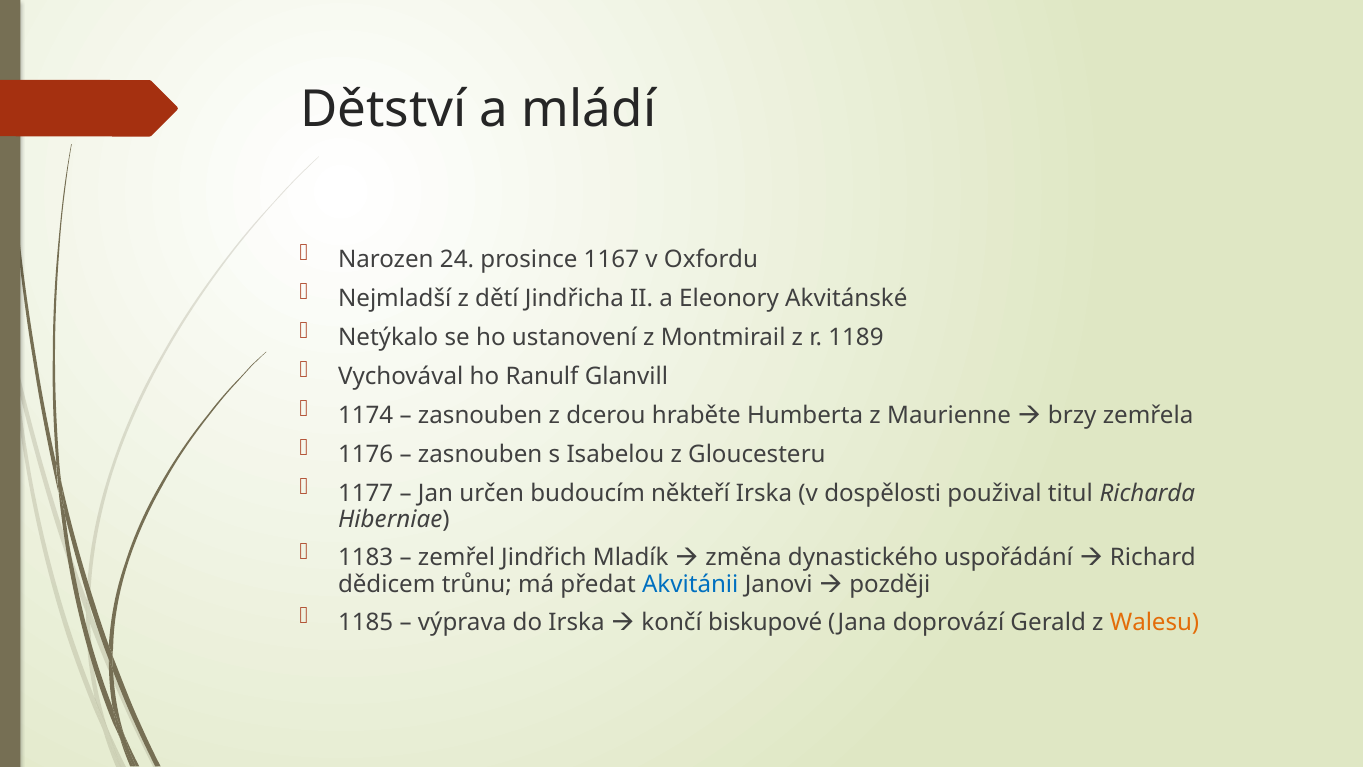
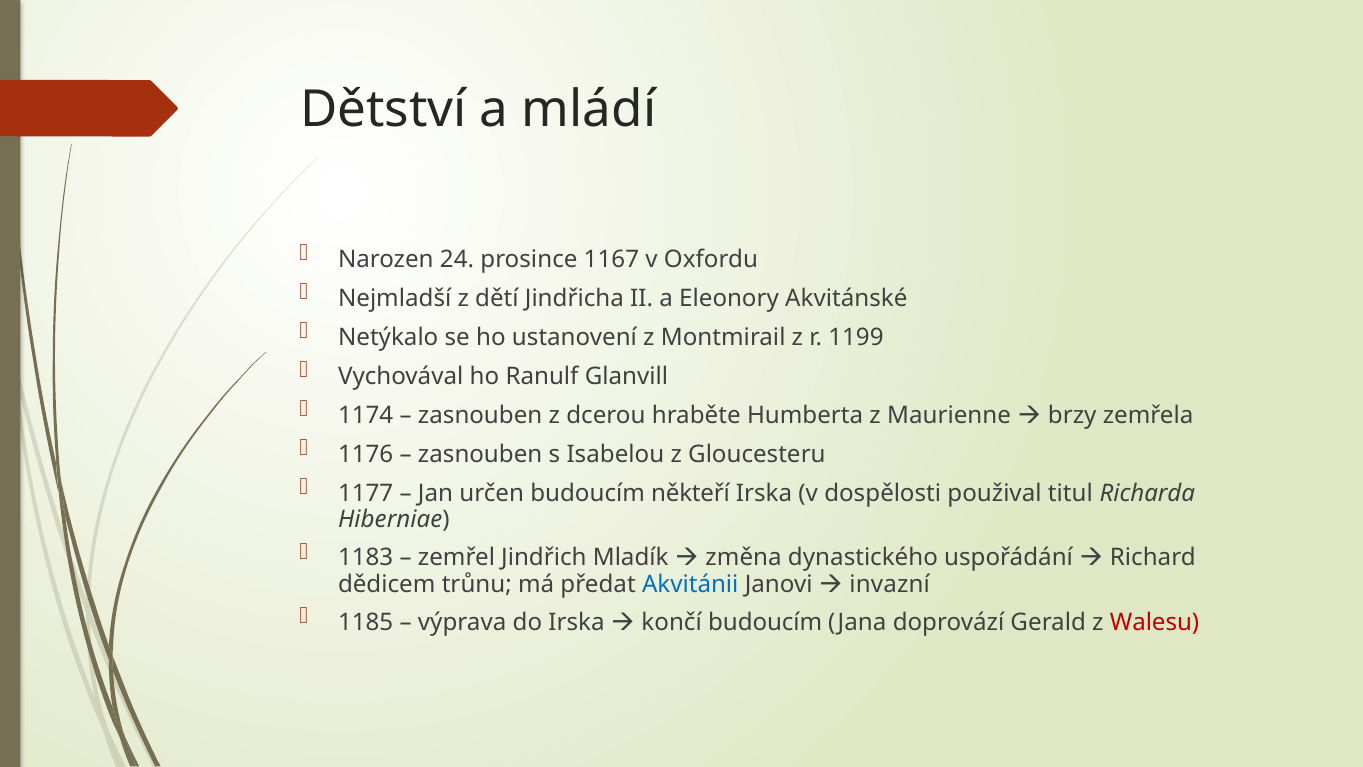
1189: 1189 -> 1199 (856, 338)
později: později -> invazní (890, 584)
končí biskupové: biskupové -> budoucím (765, 623)
Walesu colour: orange -> red (1155, 623)
